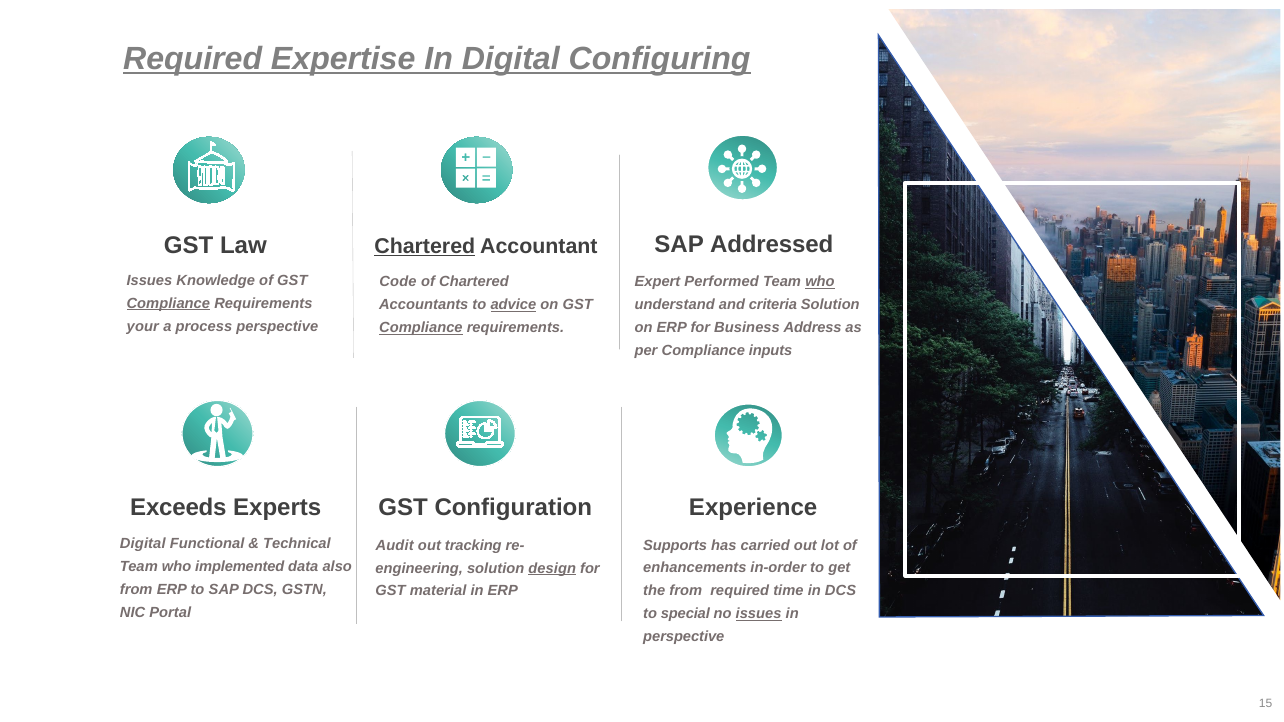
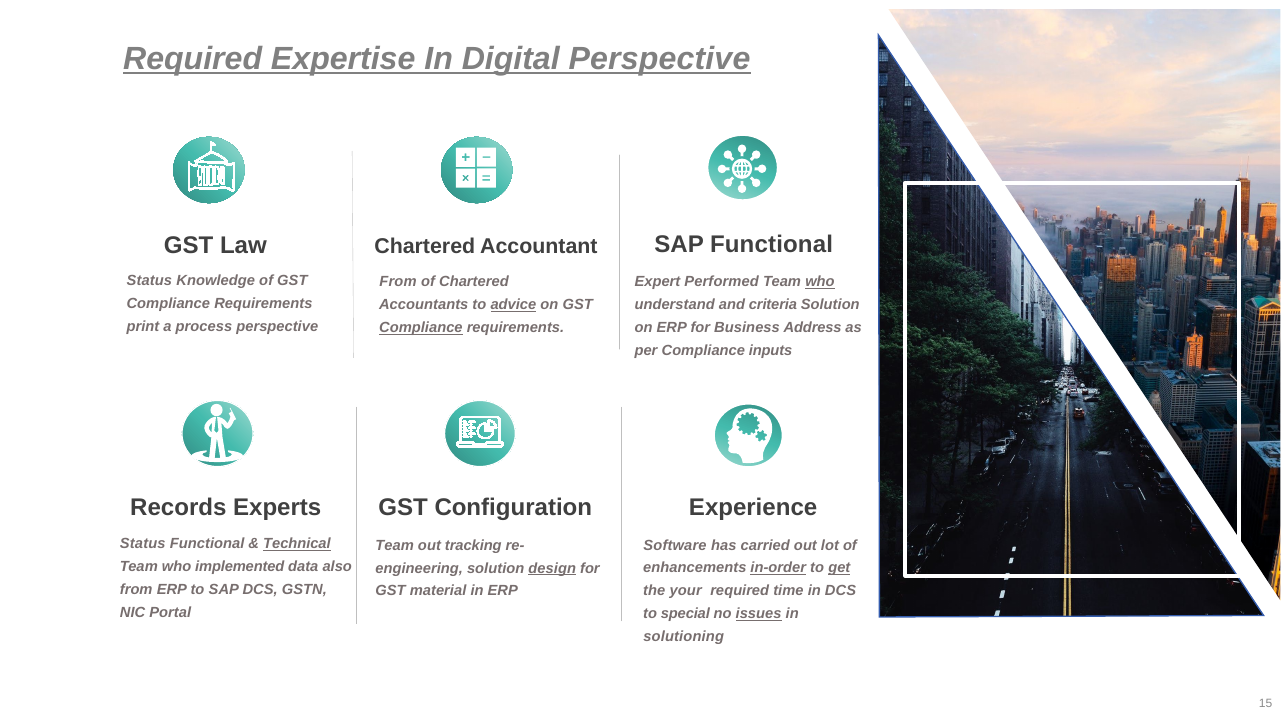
Digital Configuring: Configuring -> Perspective (659, 59)
SAP Addressed: Addressed -> Functional (772, 245)
Chartered underline: present -> none (425, 246)
Issues: Issues -> Status (149, 281)
Code: Code -> From (398, 282)
Compliance underline: present -> none (168, 304)
your: your -> print (143, 327)
Exceeds: Exceeds -> Records (178, 508)
Digital: Digital -> Status (143, 544)
Technical underline: none -> present (297, 544)
Audit: Audit -> Team (395, 545)
Supports: Supports -> Software (675, 545)
in-order underline: none -> present (778, 568)
get underline: none -> present (839, 568)
the from: from -> your (686, 591)
perspective: perspective -> solutioning (684, 637)
